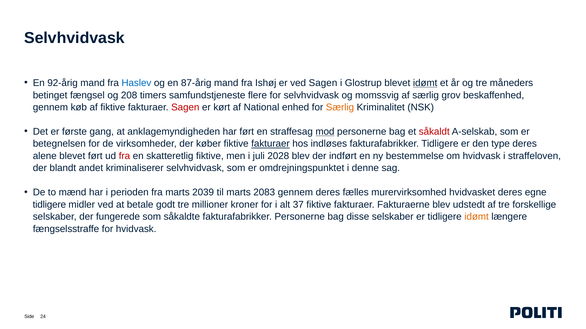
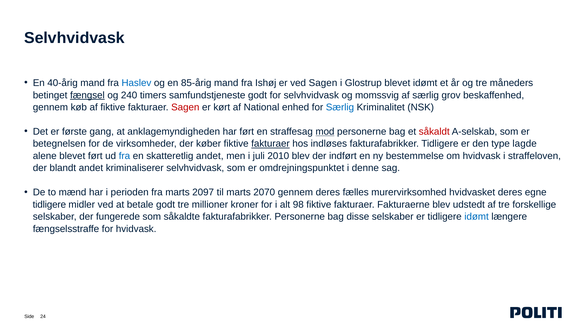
92-årig: 92-årig -> 40-årig (63, 83)
87-årig: 87-årig -> 85-årig (196, 83)
idømt underline: present -> none (425, 83)
fængsel underline: none -> present (87, 95)
208: 208 -> 240 (129, 95)
samfundstjeneste flere: flere -> godt (258, 95)
Særlig colour: orange -> blue (340, 108)
type deres: deres -> lagde (525, 144)
fra colour: red -> blue (124, 156)
skatteretlig fiktive: fiktive -> andet (210, 156)
2028: 2028 -> 2010 (278, 156)
2039: 2039 -> 2097 (203, 193)
2083: 2083 -> 2070 (264, 193)
37: 37 -> 98 (298, 205)
idømt colour: orange -> blue (477, 217)
